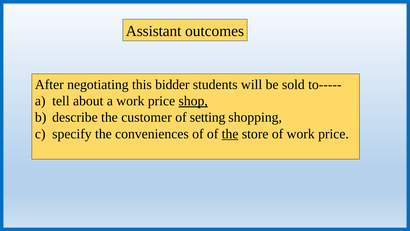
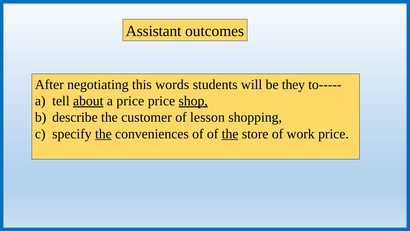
bidder: bidder -> words (172, 84)
sold: sold -> they (293, 84)
about underline: none -> present (88, 101)
a work: work -> price (130, 101)
setting: setting -> lesson (207, 117)
the underline: none -> present (103, 134)
